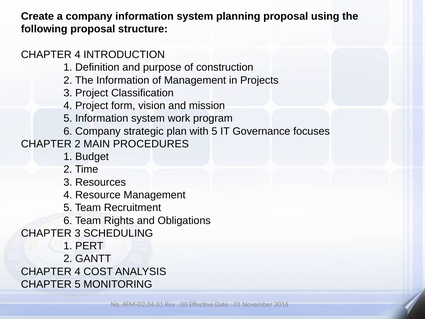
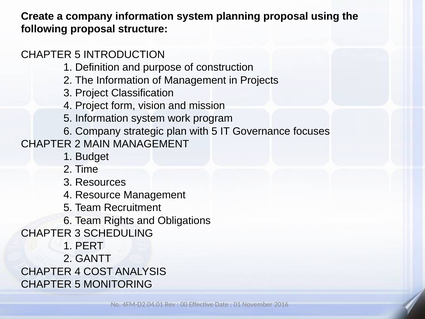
4: 4 -> 5 (78, 55)
MAIN PROCEDURES: PROCEDURES -> MANAGEMENT (151, 144)
